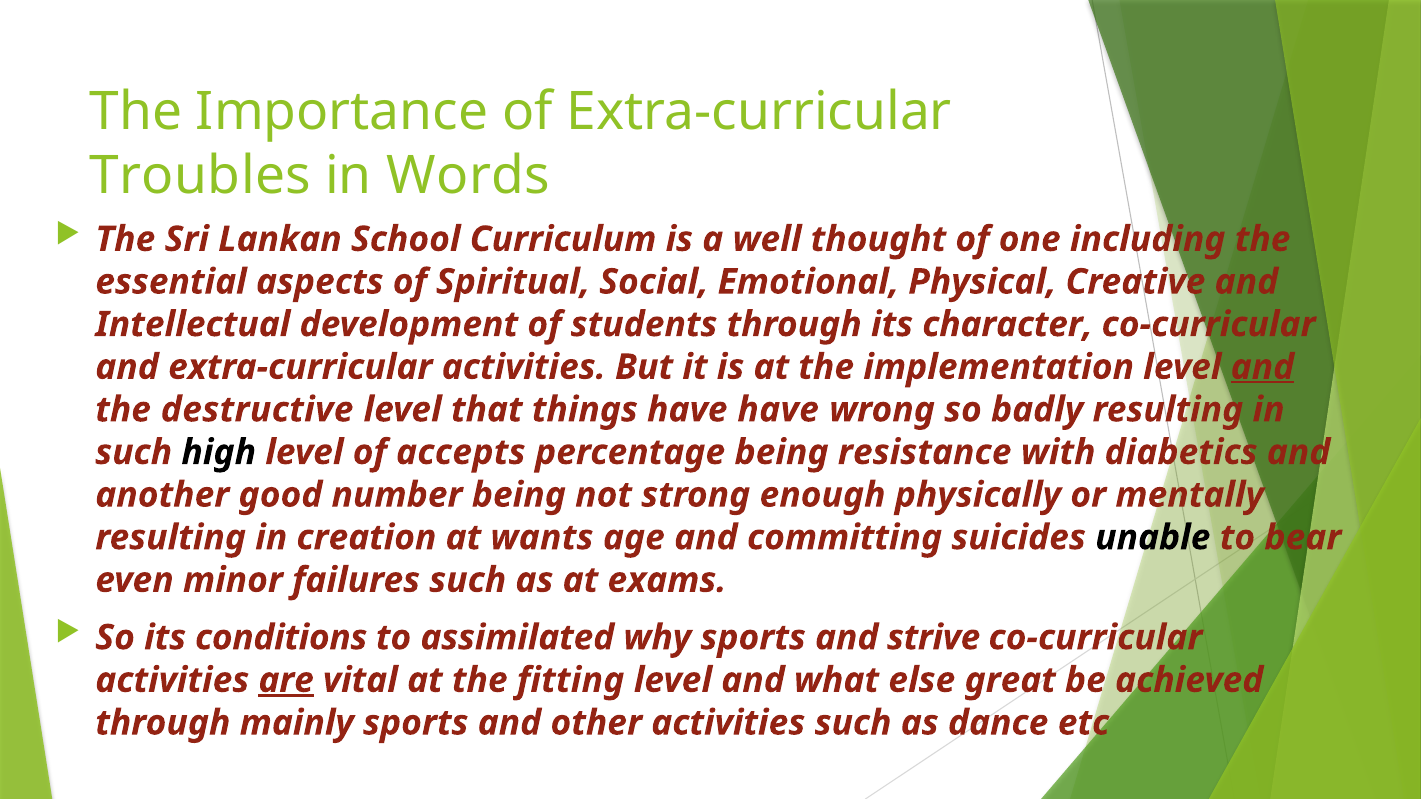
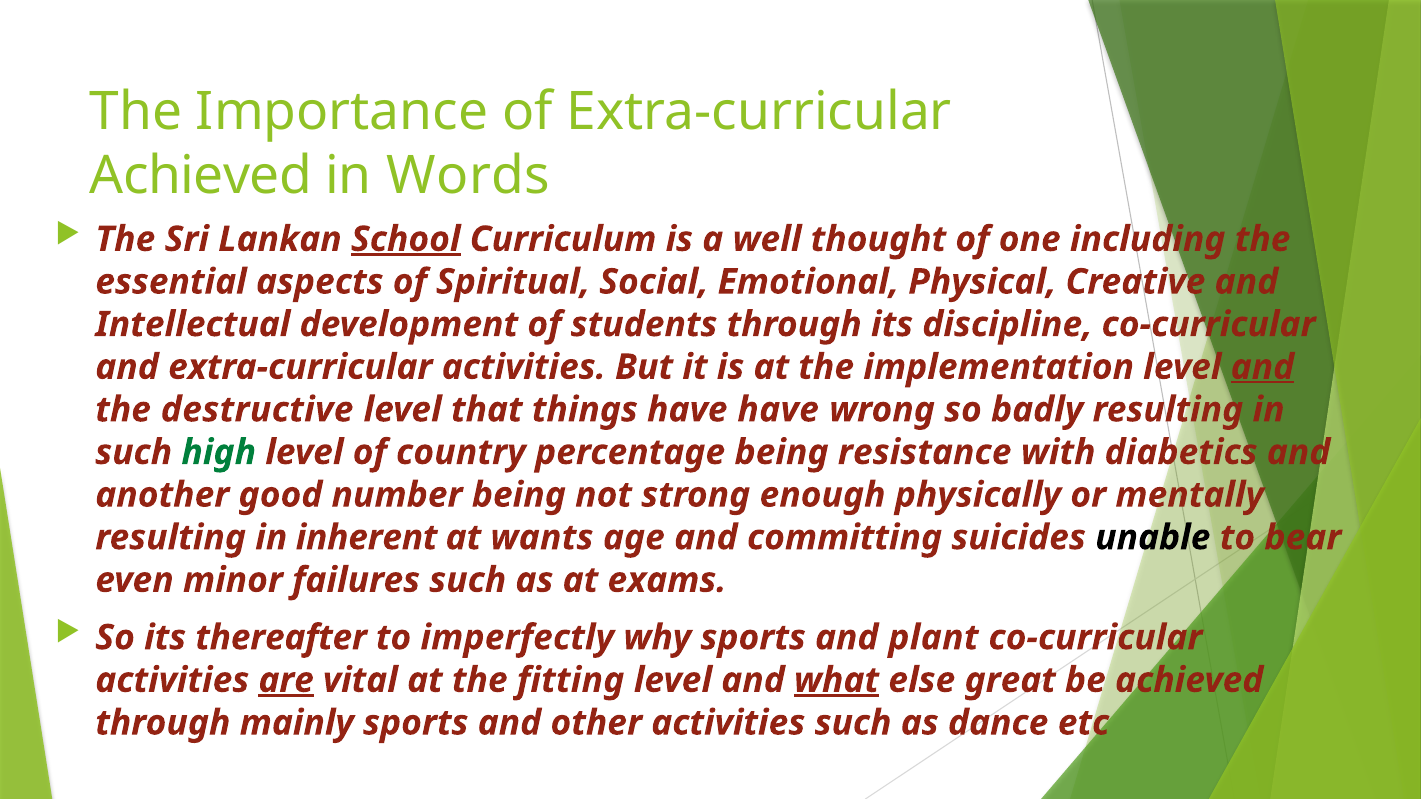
Troubles: Troubles -> Achieved (201, 176)
School underline: none -> present (406, 239)
character: character -> discipline (1007, 325)
high colour: black -> green (219, 452)
accepts: accepts -> country (461, 452)
creation: creation -> inherent (367, 538)
conditions: conditions -> thereafter (281, 638)
assimilated: assimilated -> imperfectly (517, 638)
strive: strive -> plant (933, 638)
what underline: none -> present (837, 680)
